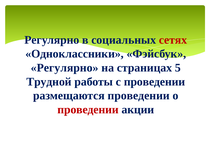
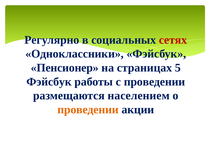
Регулярно: Регулярно -> Пенсионер (65, 68)
Трудной: Трудной -> Фэйсбук (49, 82)
размещаются проведении: проведении -> населением (139, 96)
проведении colour: red -> orange (88, 110)
